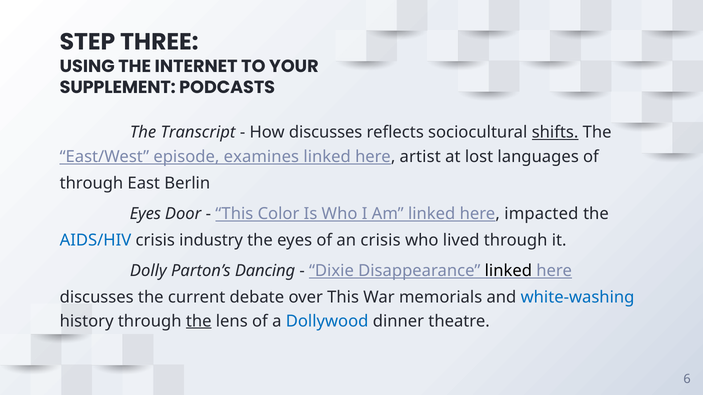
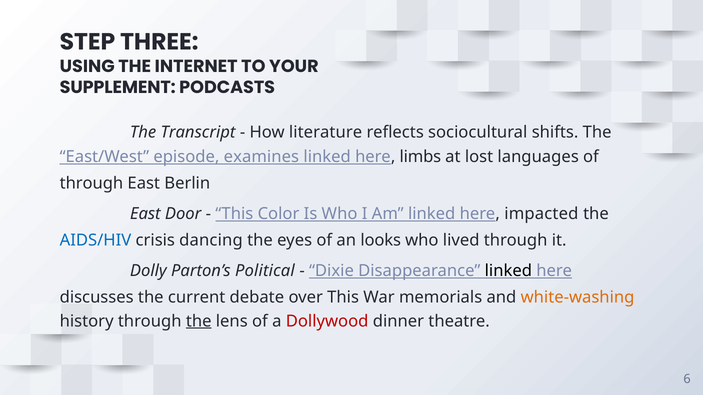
How discusses: discusses -> literature (326, 132)
shifts underline: present -> none (555, 132)
artist: artist -> limbs (420, 157)
Eyes: Eyes -> East (145, 214)
industry: industry -> dancing (211, 241)
an crisis: crisis -> looks (381, 241)
Dancing: Dancing -> Political (265, 271)
white-washing colour: blue -> orange (578, 298)
Dollywood colour: blue -> red (327, 321)
